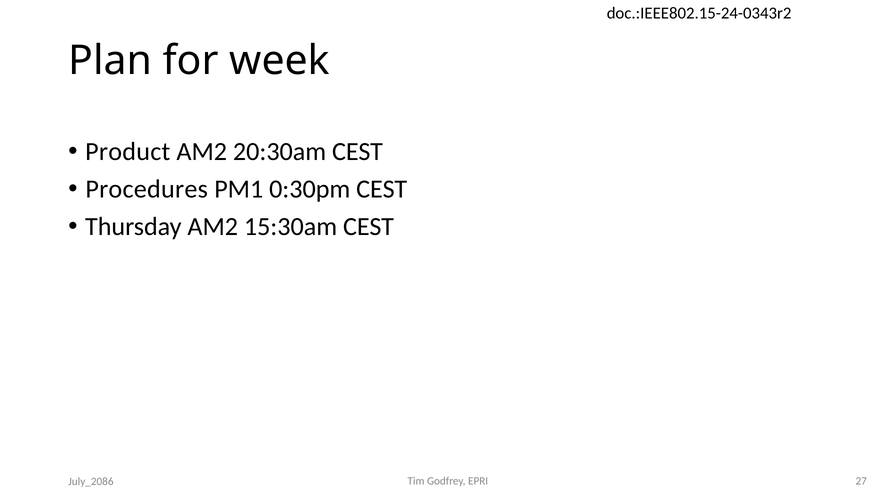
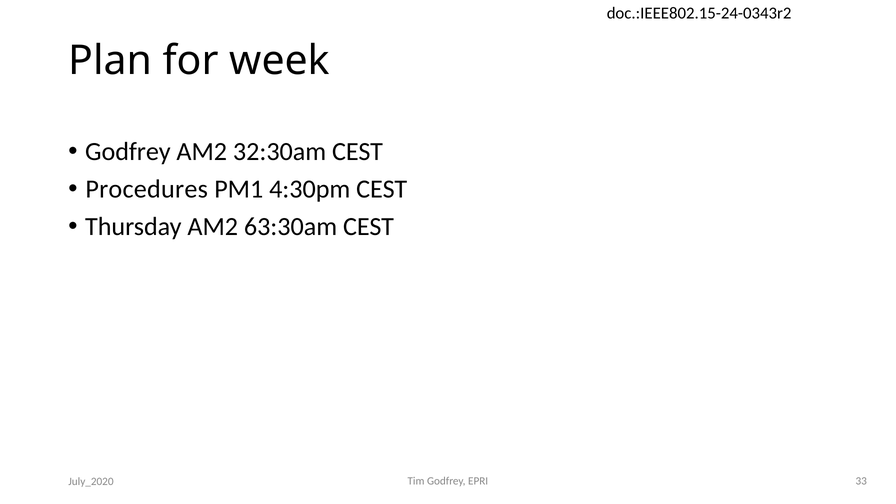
Product: Product -> Godfrey (128, 151)
20:30am: 20:30am -> 32:30am (280, 151)
0:30pm: 0:30pm -> 4:30pm (310, 189)
15:30am: 15:30am -> 63:30am (291, 227)
27: 27 -> 33 (861, 481)
July_2086: July_2086 -> July_2020 (91, 481)
